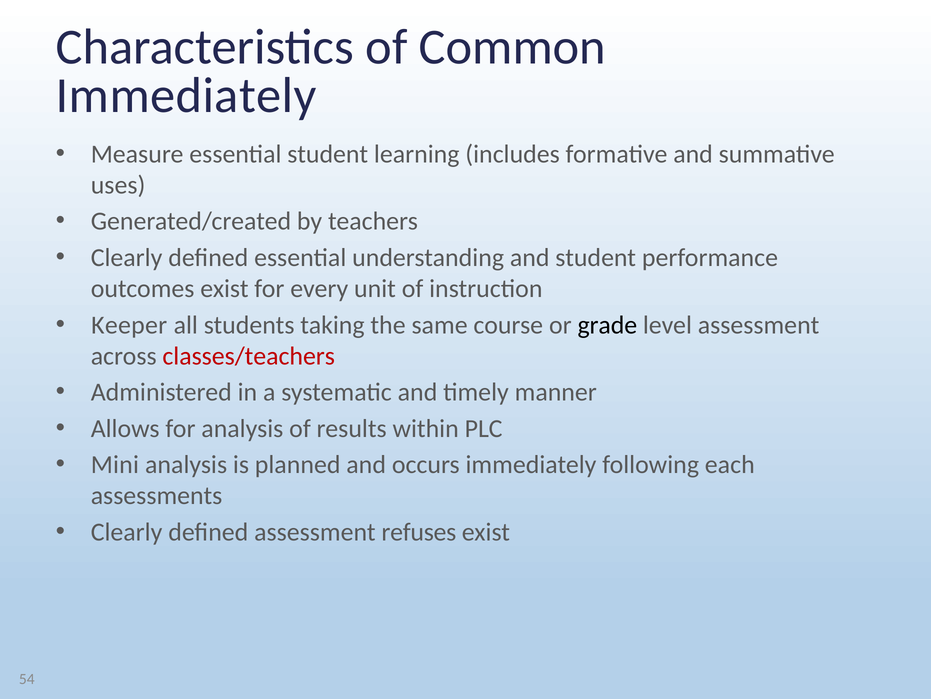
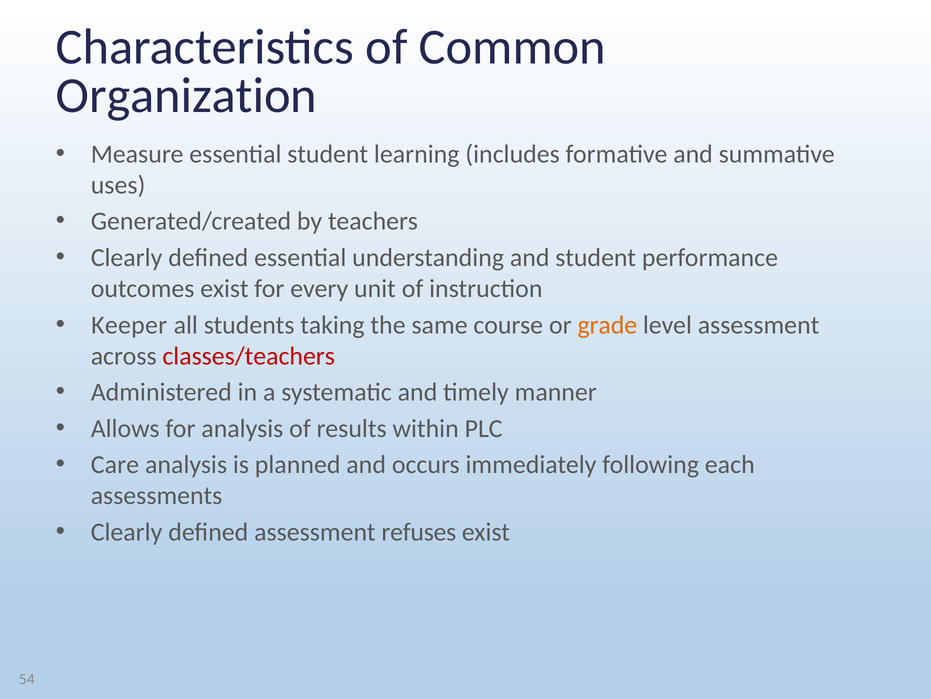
Immediately: Immediately -> Organization (186, 96)
grade colour: black -> orange (607, 325)
Mini: Mini -> Care (115, 464)
